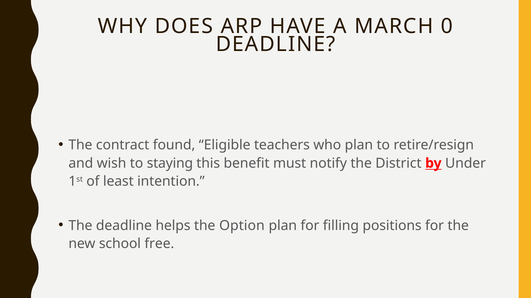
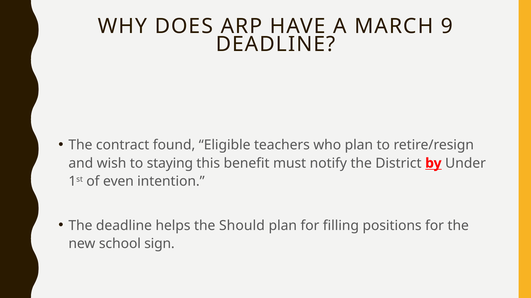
0: 0 -> 9 (447, 26)
least: least -> even (118, 182)
Option: Option -> Should (242, 226)
free: free -> sign (159, 244)
